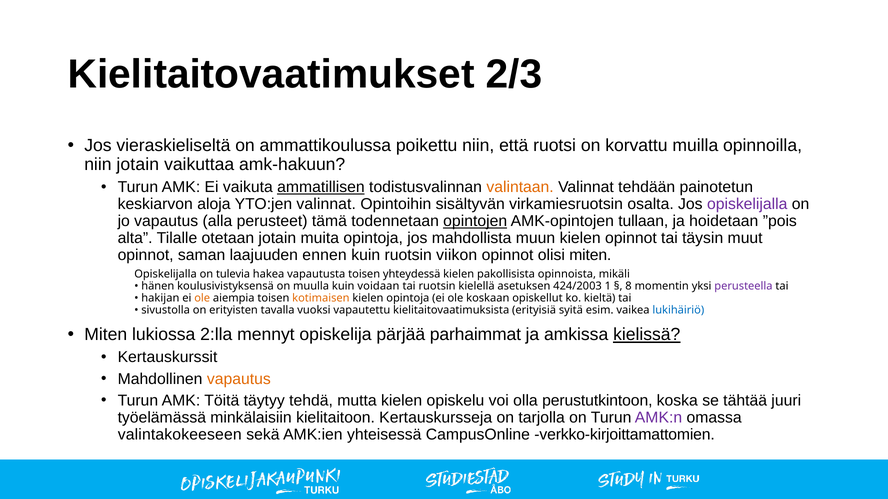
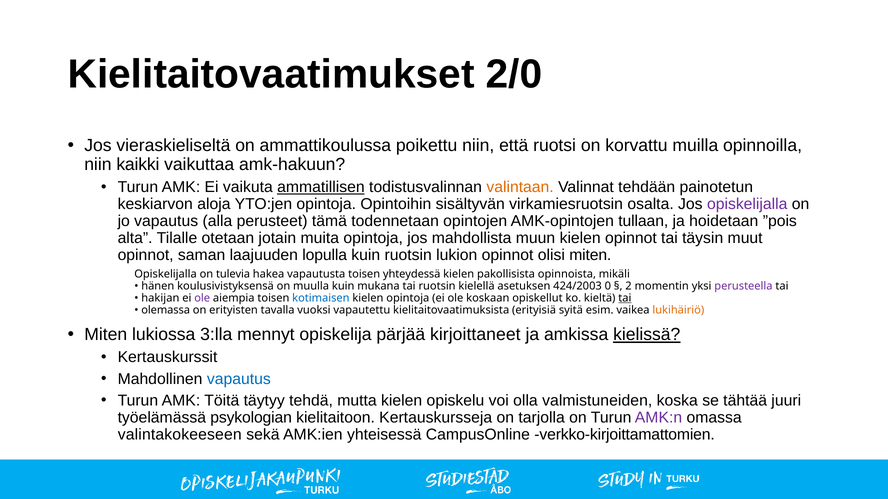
2/3: 2/3 -> 2/0 (514, 75)
niin jotain: jotain -> kaikki (138, 165)
YTO:jen valinnat: valinnat -> opintoja (326, 204)
opintojen underline: present -> none (475, 221)
ennen: ennen -> lopulla (325, 255)
viikon: viikon -> lukion (457, 255)
voidaan: voidaan -> mukana (379, 286)
1: 1 -> 0 (608, 286)
8: 8 -> 2 (629, 286)
ole colour: orange -> purple (202, 298)
kotimaisen colour: orange -> blue (321, 298)
tai underline: none -> present (625, 298)
sivustolla: sivustolla -> olemassa (166, 310)
lukihäiriö colour: blue -> orange (678, 310)
2:lla: 2:lla -> 3:lla (216, 335)
parhaimmat: parhaimmat -> kirjoittaneet (475, 335)
vapautus colour: orange -> blue (239, 379)
perustutkintoon: perustutkintoon -> valmistuneiden (597, 401)
minkälaisiin: minkälaisiin -> psykologian (251, 418)
